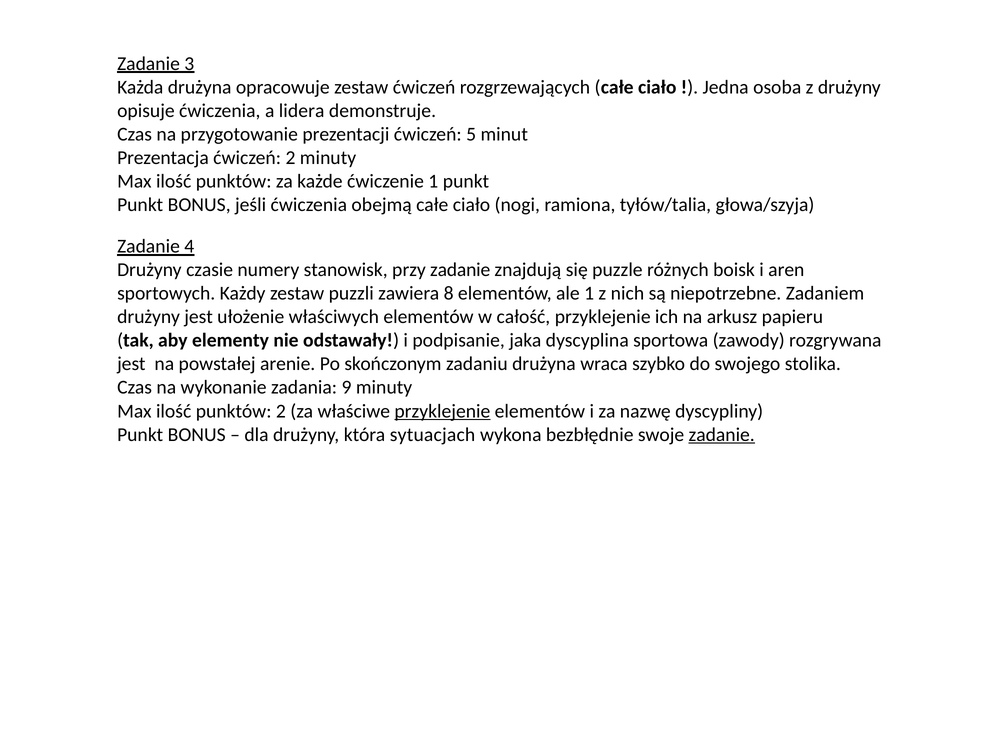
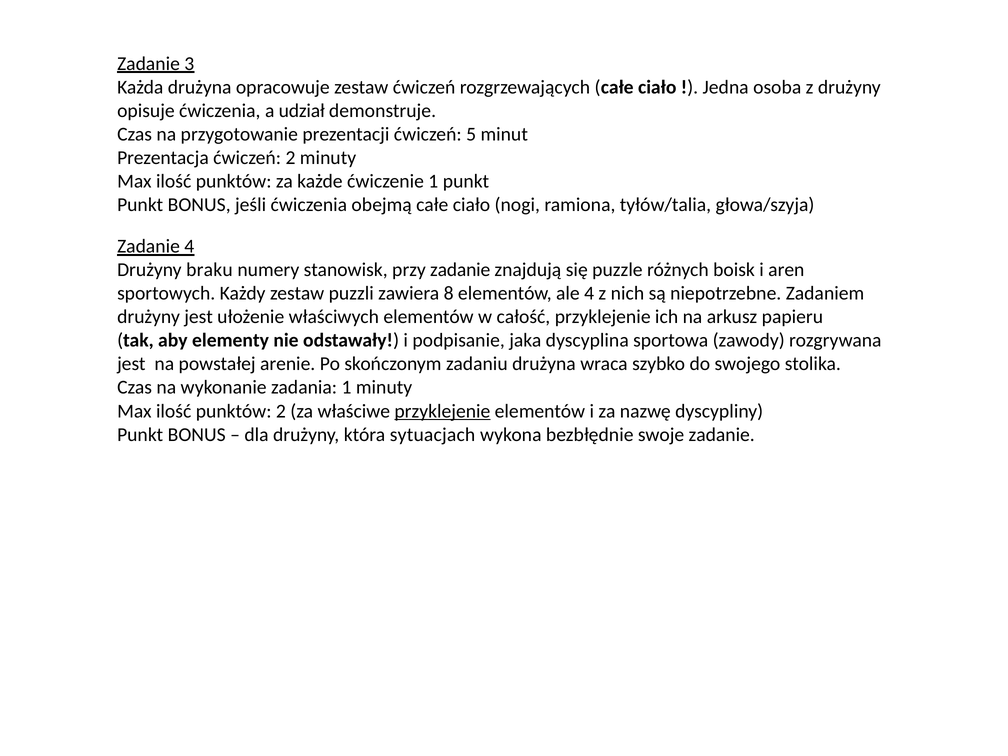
lidera: lidera -> udział (302, 111)
czasie: czasie -> braku (209, 270)
ale 1: 1 -> 4 (589, 293)
zadania 9: 9 -> 1 (346, 388)
zadanie underline: present -> none (722, 435)
